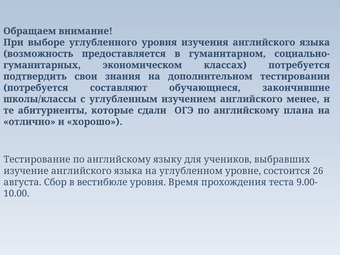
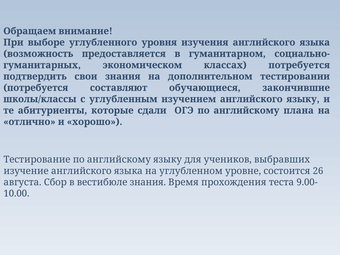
английского менее: менее -> языку (303, 99)
вестибюле уровня: уровня -> знания (148, 182)
